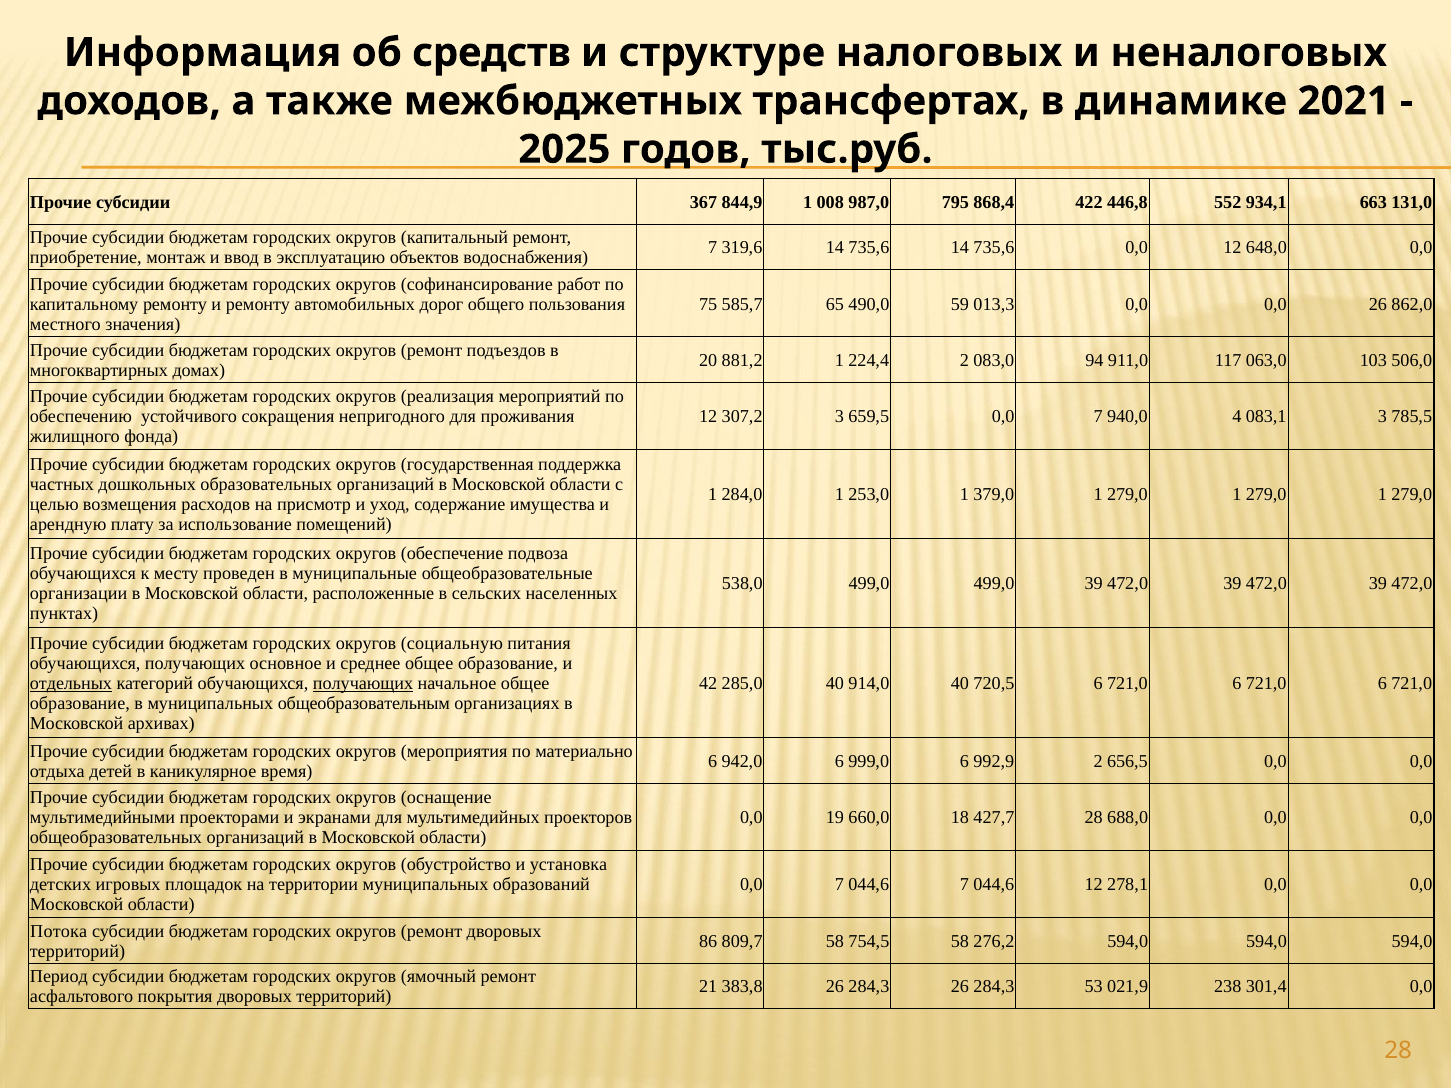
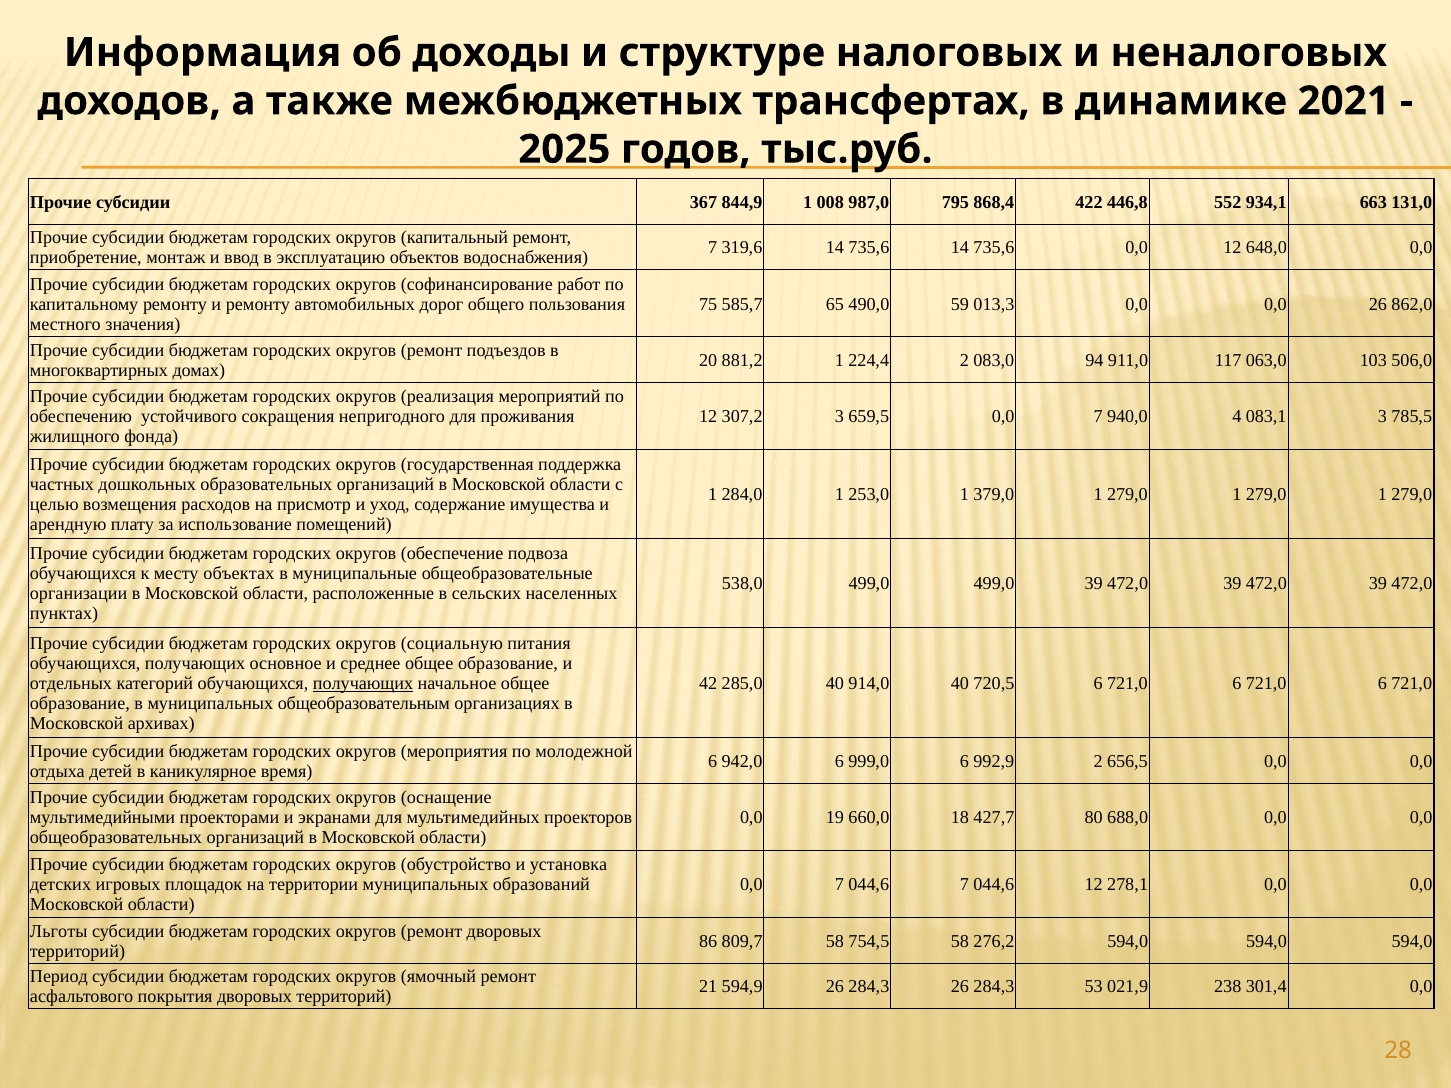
средств: средств -> доходы (491, 53)
проведен: проведен -> объектах (239, 574)
отдельных underline: present -> none (71, 683)
материально: материально -> молодежной (584, 752)
427,7 28: 28 -> 80 (1094, 818)
Потока: Потока -> Льготы (59, 931)
383,8: 383,8 -> 594,9 (742, 987)
